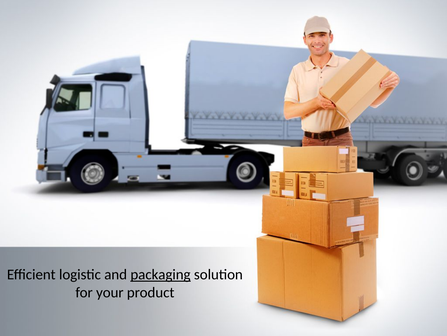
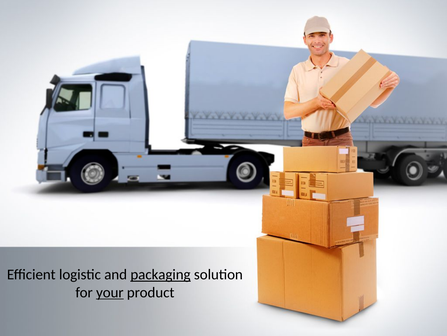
your underline: none -> present (110, 292)
